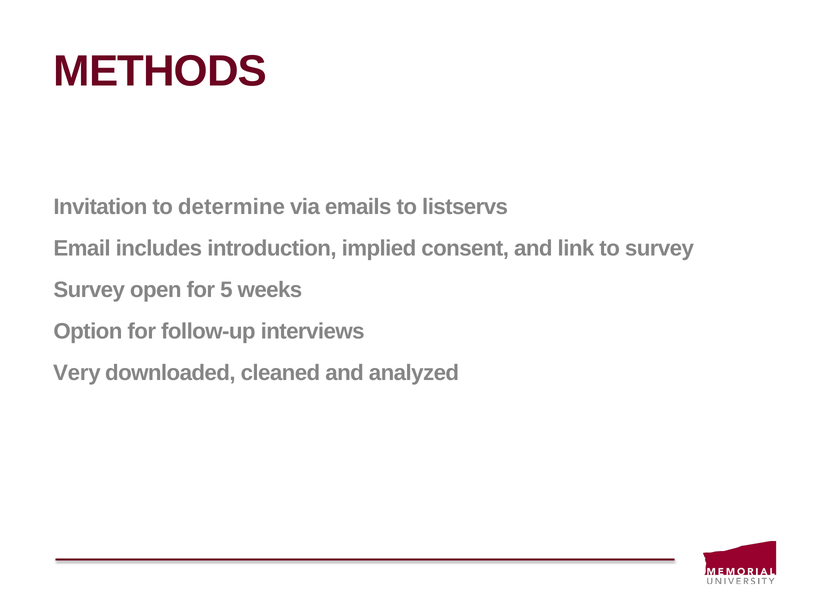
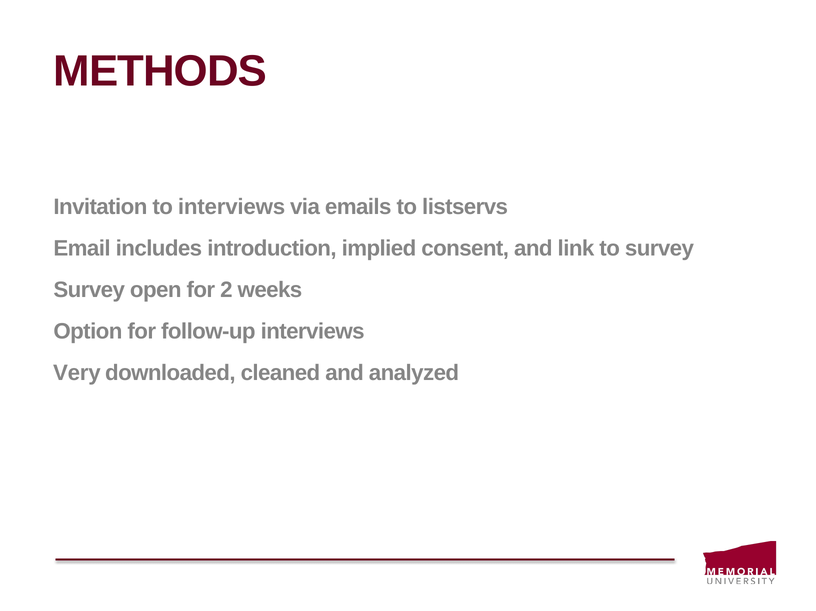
to determine: determine -> interviews (232, 207)
5: 5 -> 2 (226, 290)
